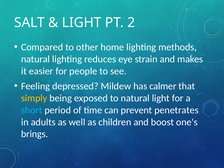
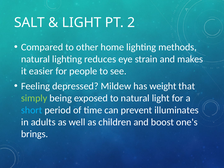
calmer: calmer -> weight (163, 86)
simply colour: yellow -> light green (34, 98)
penetrates: penetrates -> illuminates (177, 110)
